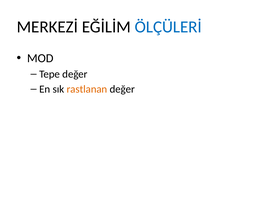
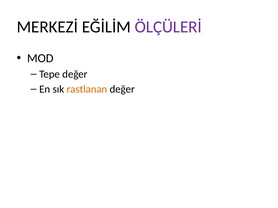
ÖLÇÜLERİ colour: blue -> purple (168, 27)
